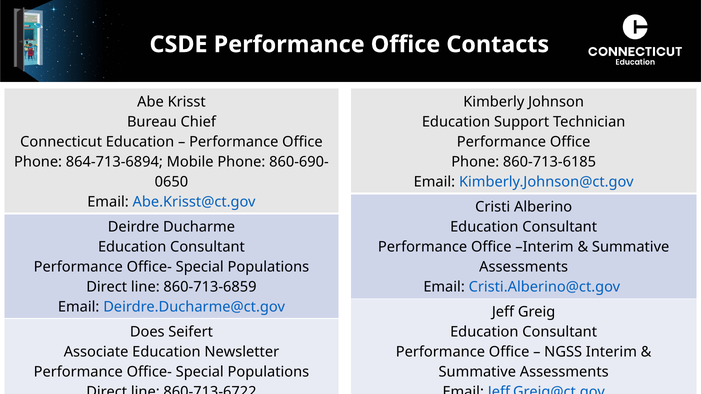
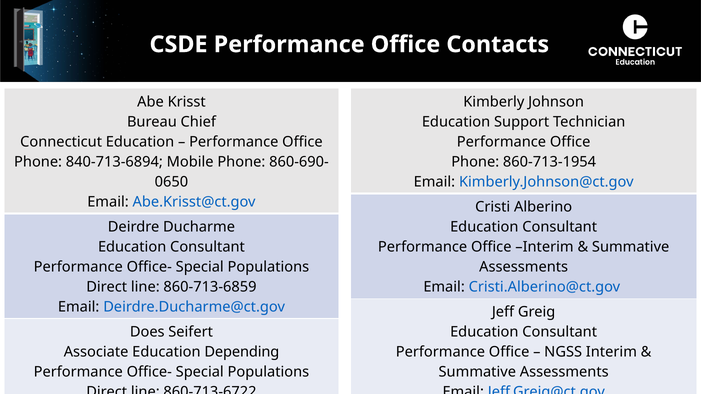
864-713-6894: 864-713-6894 -> 840-713-6894 (114, 162)
860-713-6185: 860-713-6185 -> 860-713-1954 (550, 162)
Newsletter: Newsletter -> Depending (242, 352)
